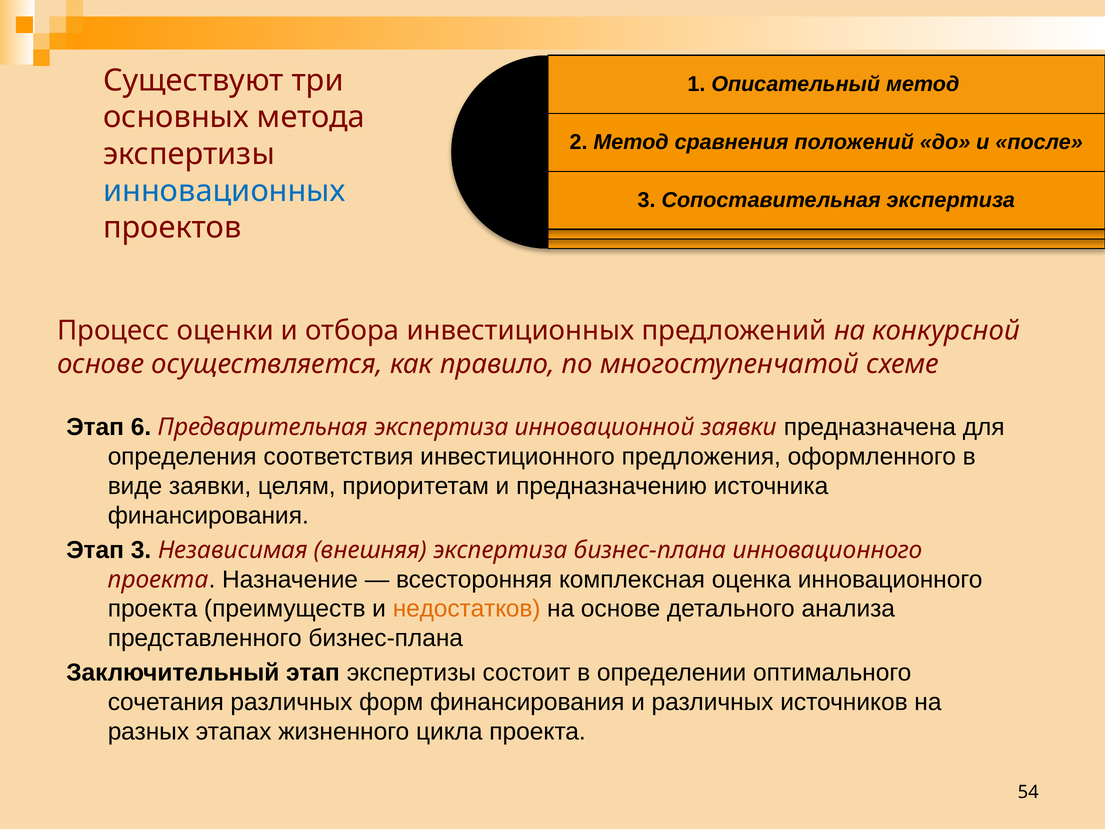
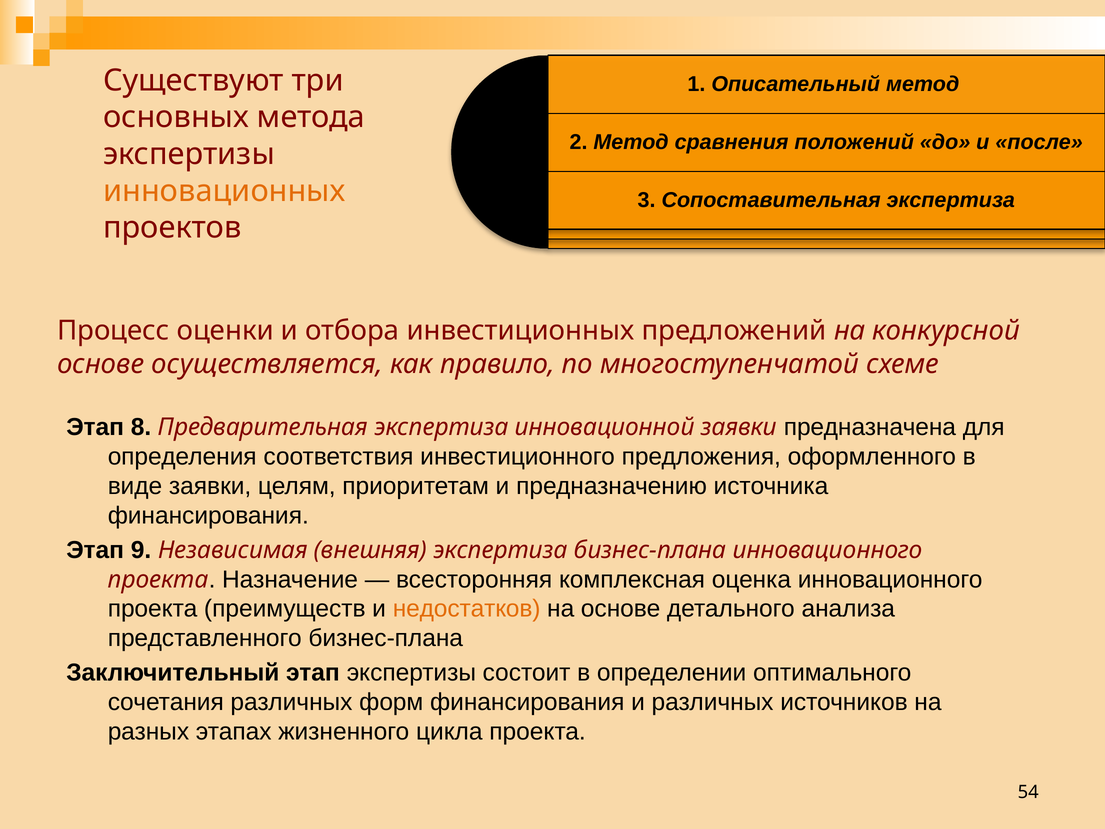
инновационных colour: blue -> orange (224, 191)
6: 6 -> 8 (141, 427)
Этап 3: 3 -> 9 (141, 550)
